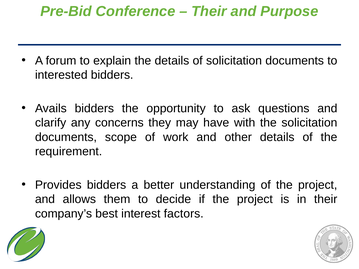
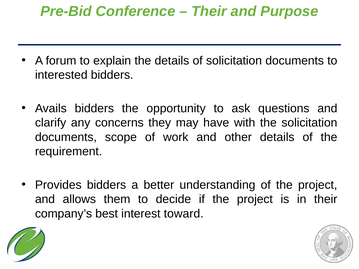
factors: factors -> toward (184, 214)
